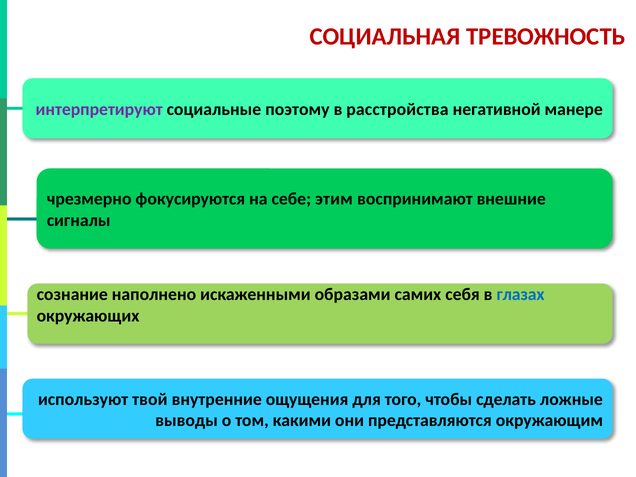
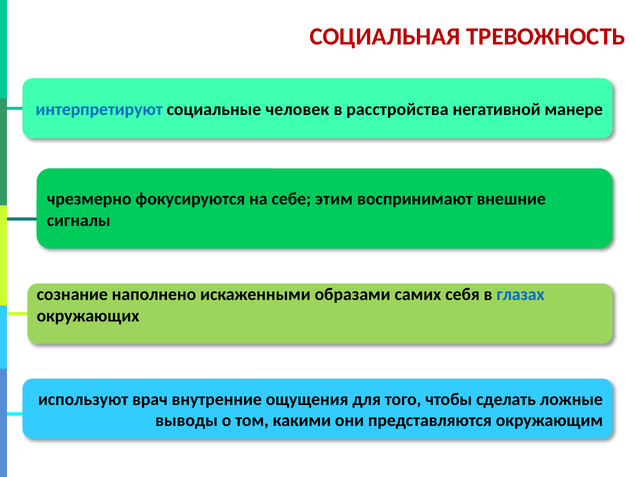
интерпретируют colour: purple -> blue (99, 109)
поэтому: поэтому -> человек (297, 109)
твой: твой -> врач (150, 399)
